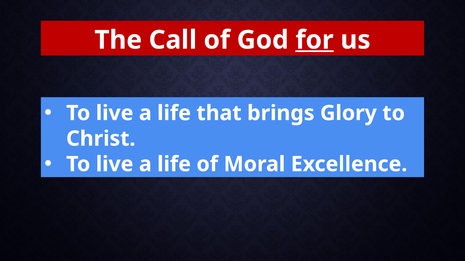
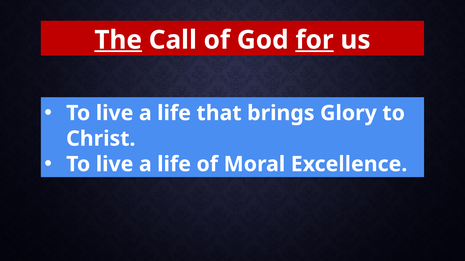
The underline: none -> present (118, 40)
